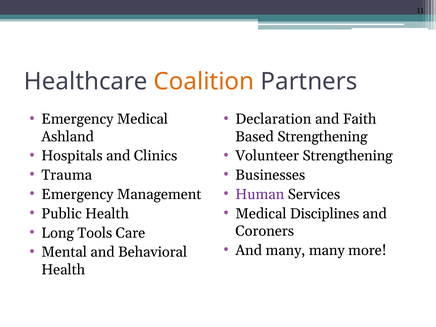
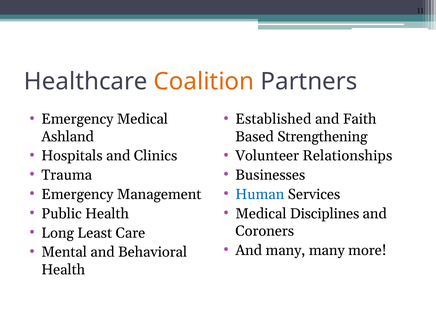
Declaration: Declaration -> Established (273, 119)
Volunteer Strengthening: Strengthening -> Relationships (347, 156)
Human colour: purple -> blue (260, 194)
Tools: Tools -> Least (95, 233)
